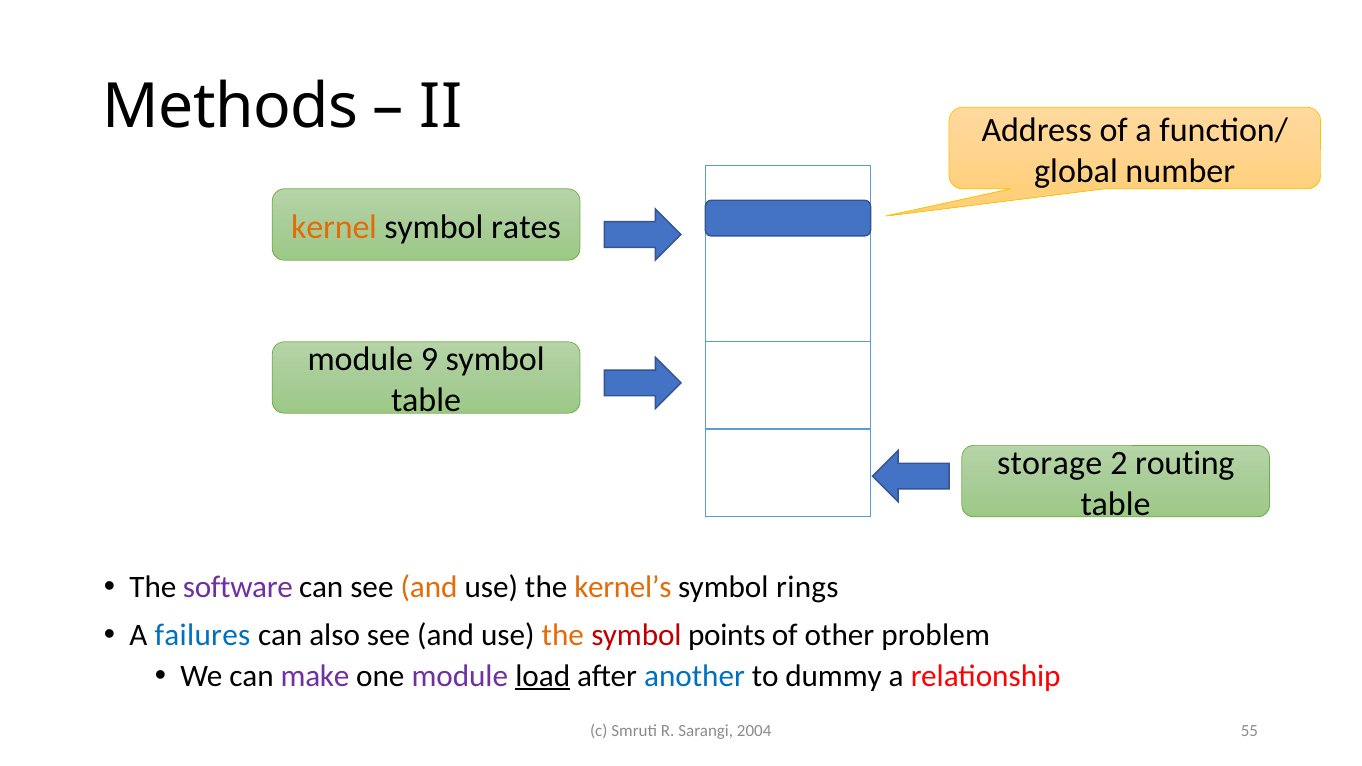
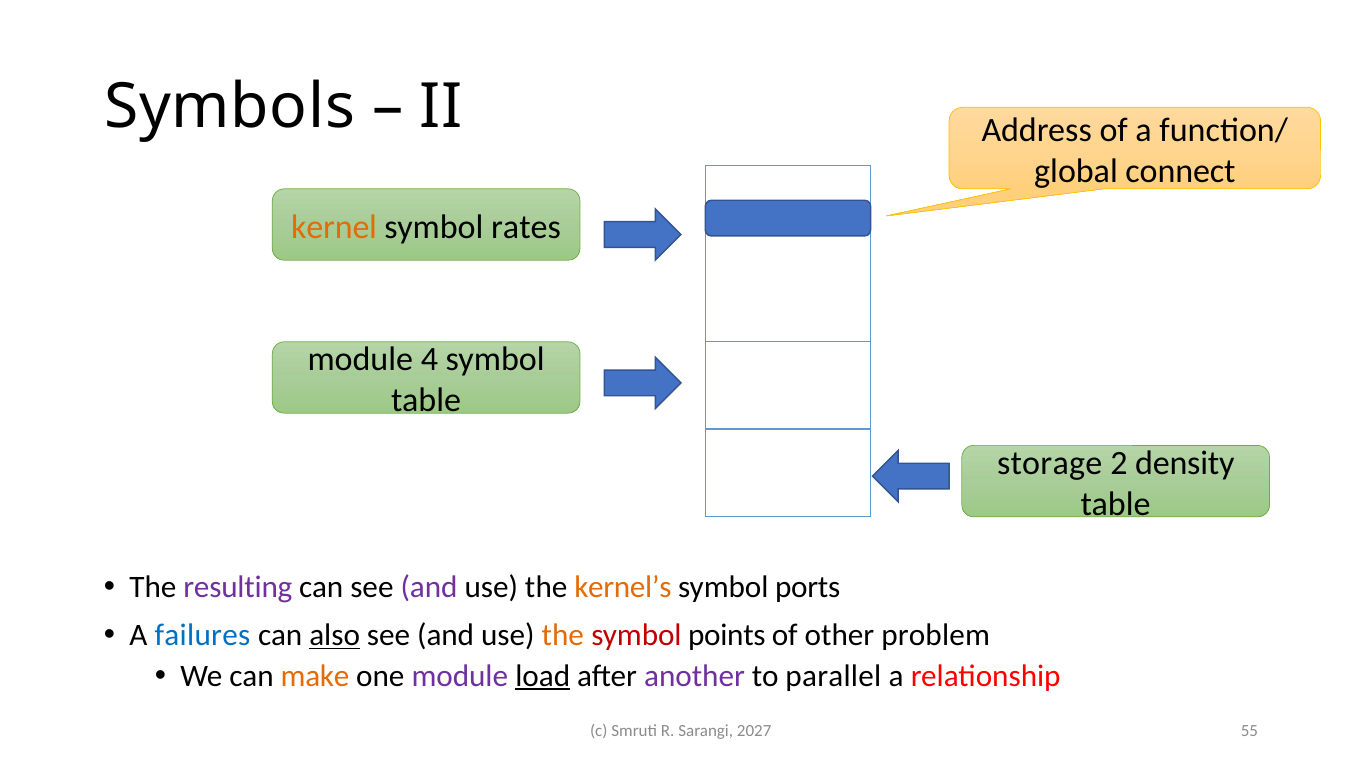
Methods: Methods -> Symbols (230, 107)
number: number -> connect (1180, 171)
9: 9 -> 4 (429, 359)
routing: routing -> density (1185, 463)
software: software -> resulting (238, 587)
and colour: orange -> purple (429, 587)
rings: rings -> ports (808, 587)
also underline: none -> present (335, 635)
make colour: purple -> orange (315, 676)
another colour: blue -> purple (695, 676)
dummy: dummy -> parallel (833, 676)
2004: 2004 -> 2027 (754, 731)
